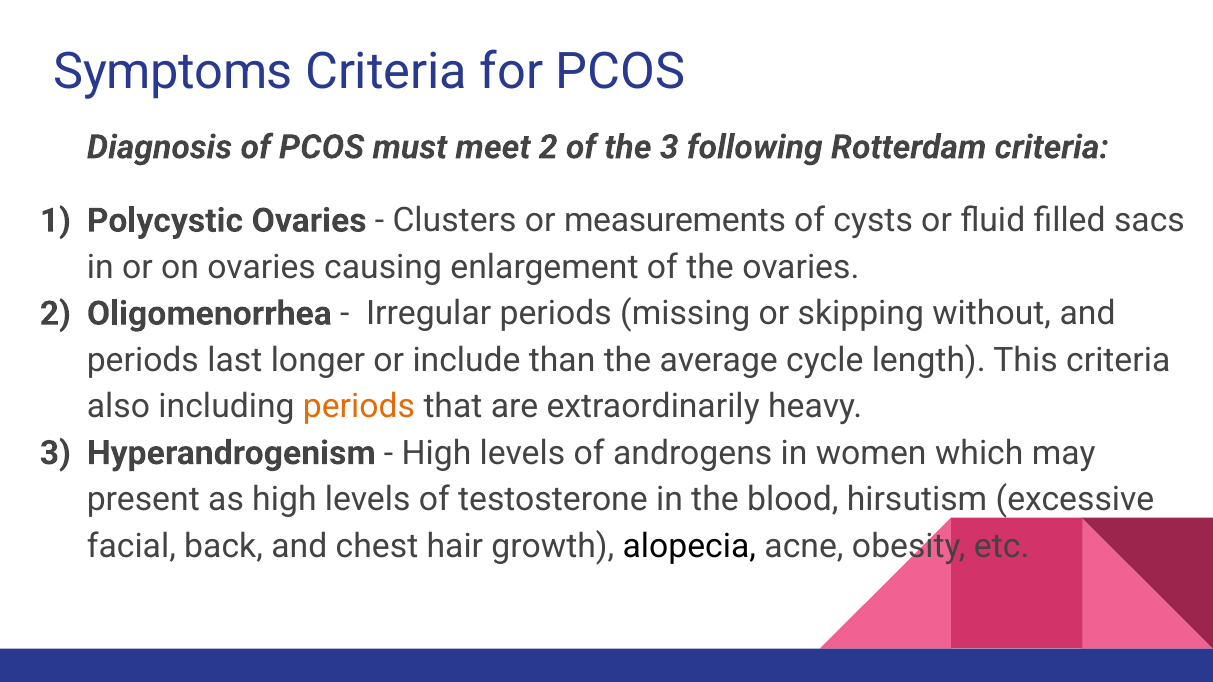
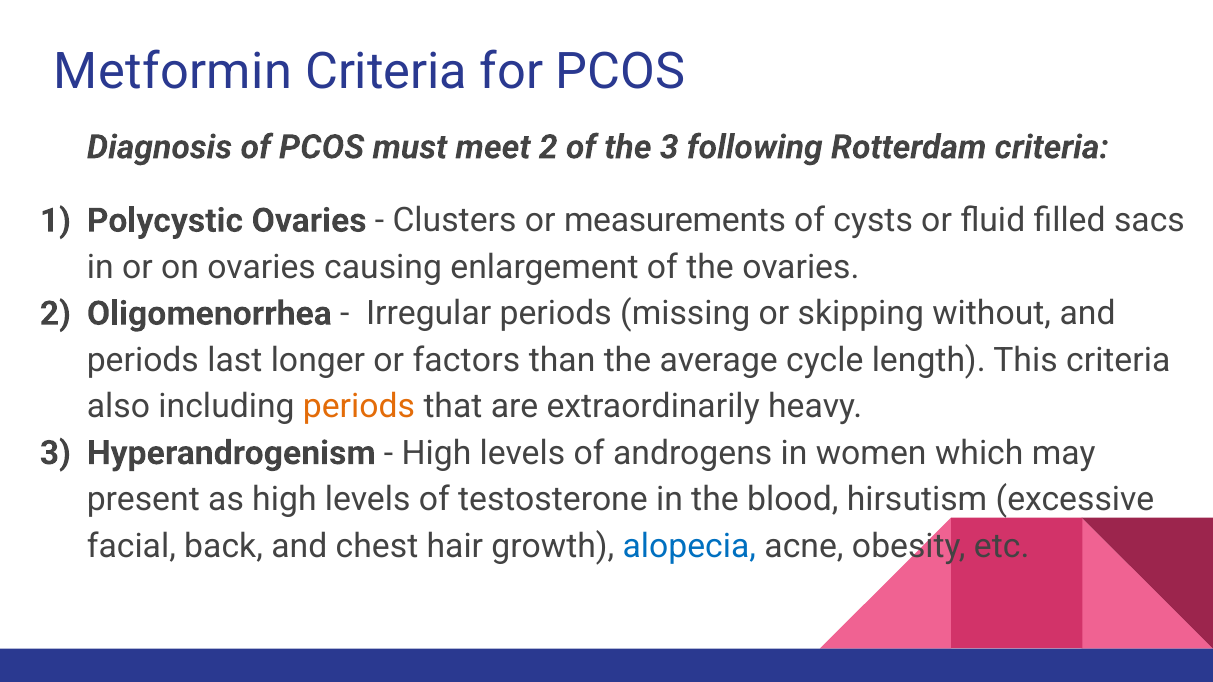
Symptoms: Symptoms -> Metformin (173, 72)
include: include -> factors (466, 360)
alopecia colour: black -> blue (689, 546)
